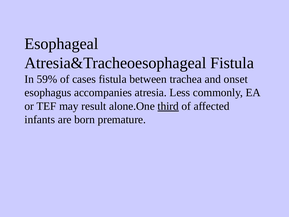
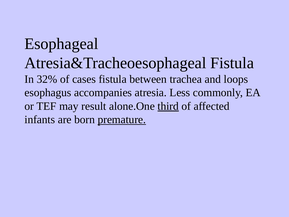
59%: 59% -> 32% (47, 79)
onset: onset -> loops (236, 79)
premature underline: none -> present (122, 120)
